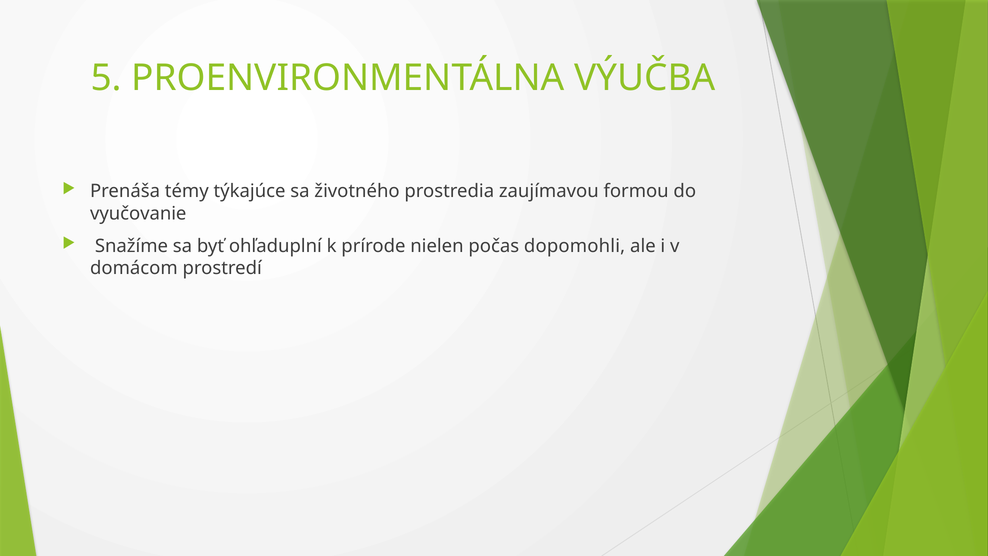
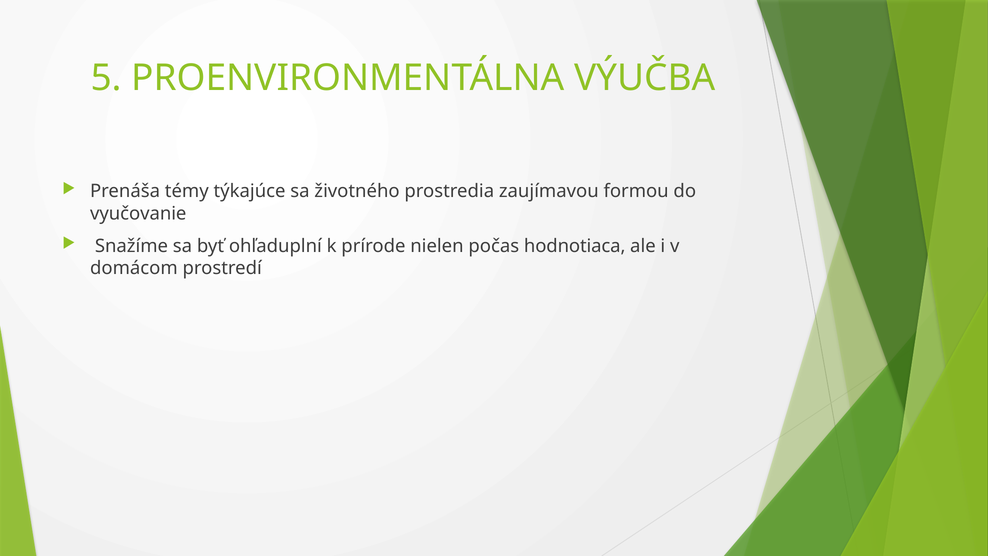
dopomohli: dopomohli -> hodnotiaca (575, 246)
